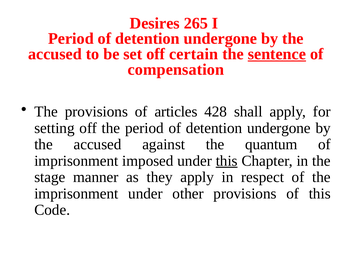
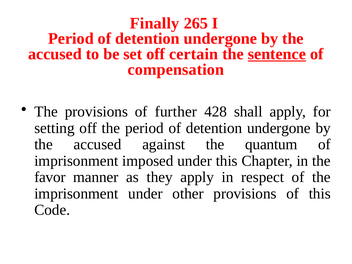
Desires: Desires -> Finally (155, 23)
articles: articles -> further (176, 112)
this underline: present -> none (227, 161)
stage: stage -> favor (50, 177)
